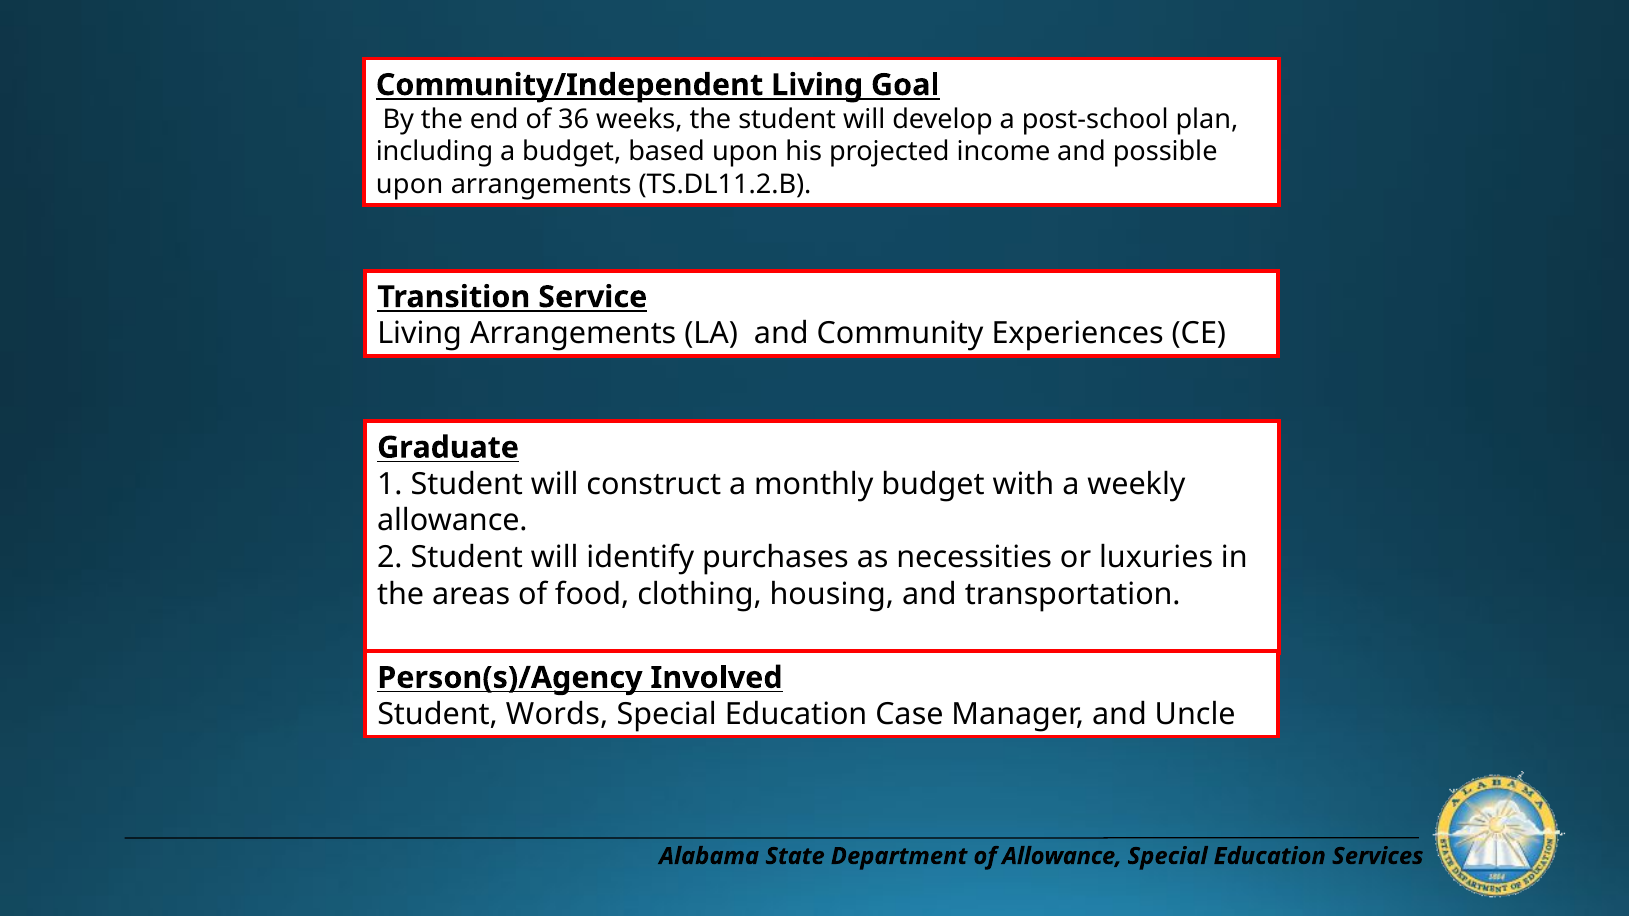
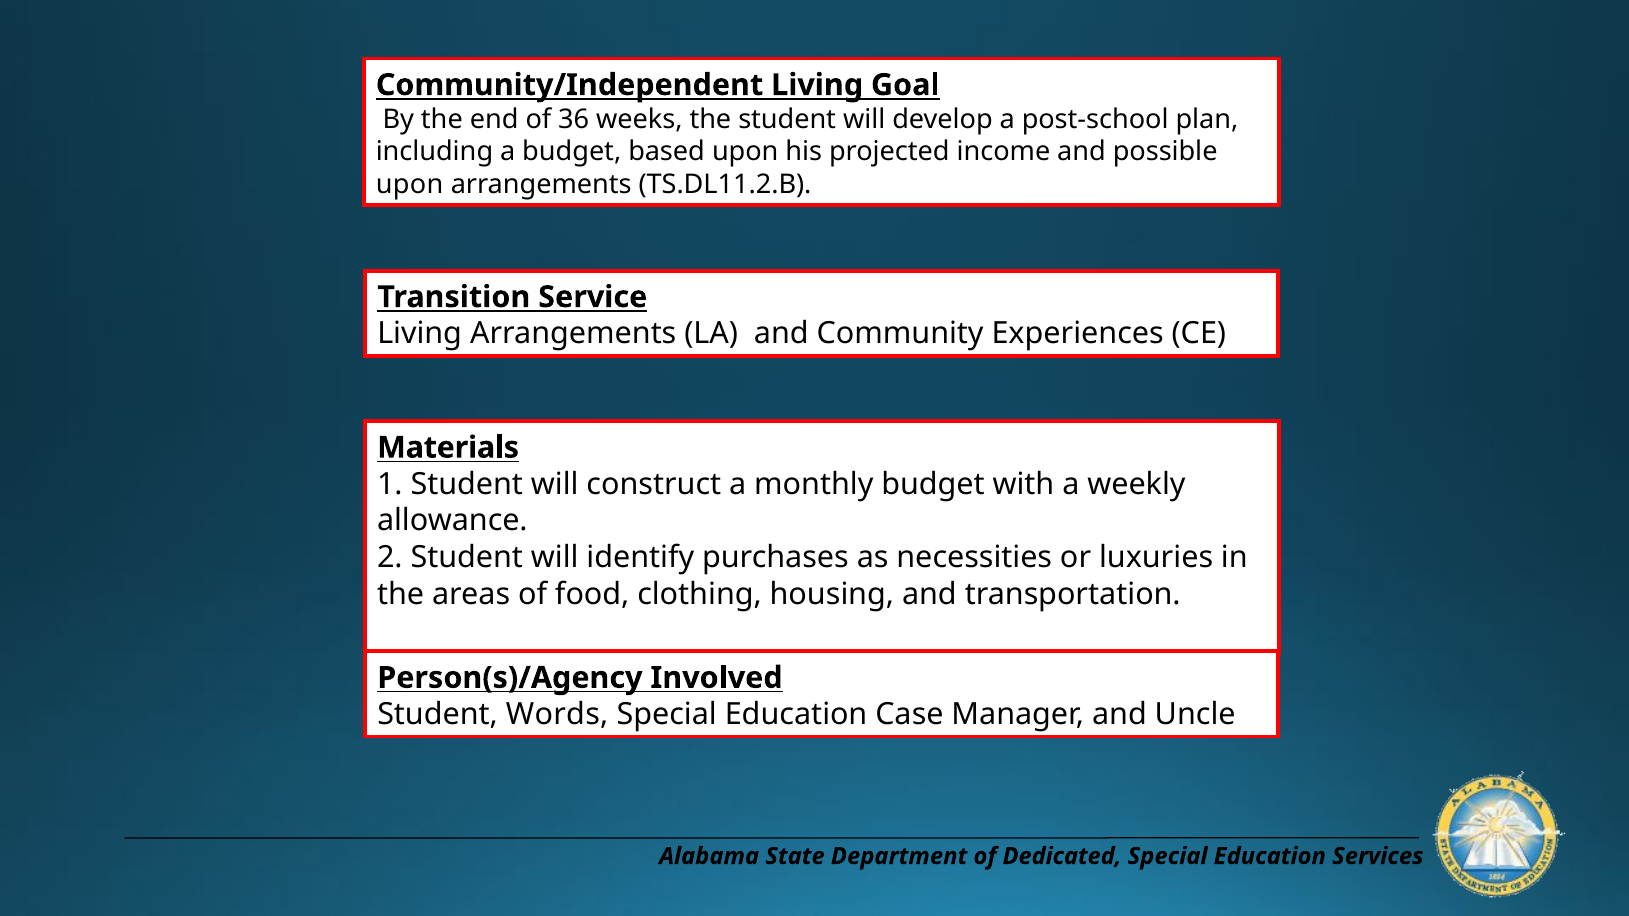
Graduate: Graduate -> Materials (448, 448)
of Allowance: Allowance -> Dedicated (1062, 856)
